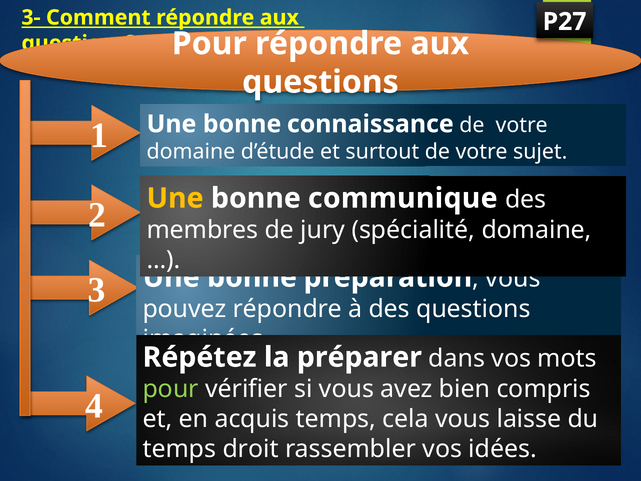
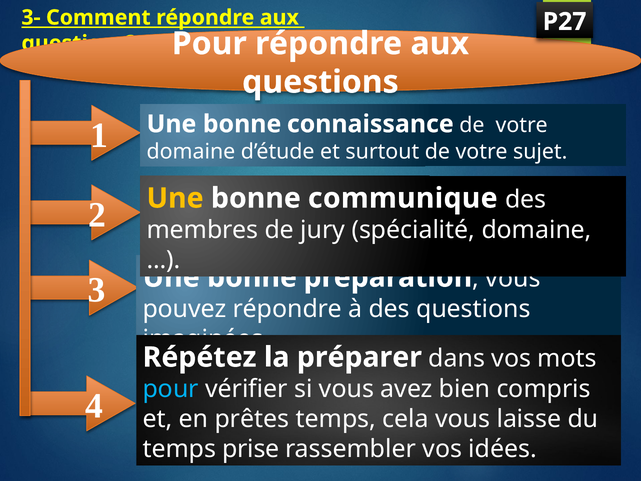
pour colour: light green -> light blue (171, 389)
acquis: acquis -> prêtes (252, 419)
droit: droit -> prise (251, 449)
